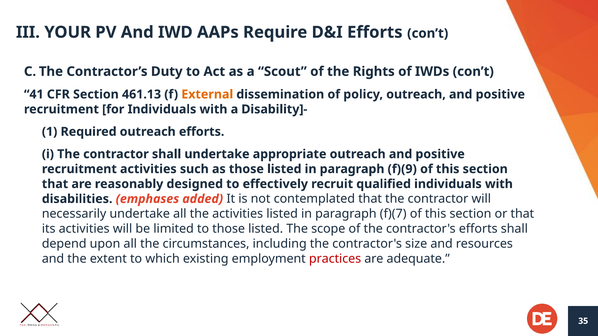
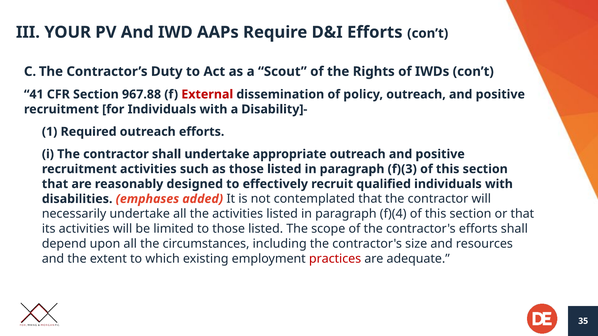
461.13: 461.13 -> 967.88 (142, 94)
External colour: orange -> red (207, 94)
f)(9: f)(9 -> f)(3 (402, 169)
f)(7: f)(7 -> f)(4 (393, 214)
